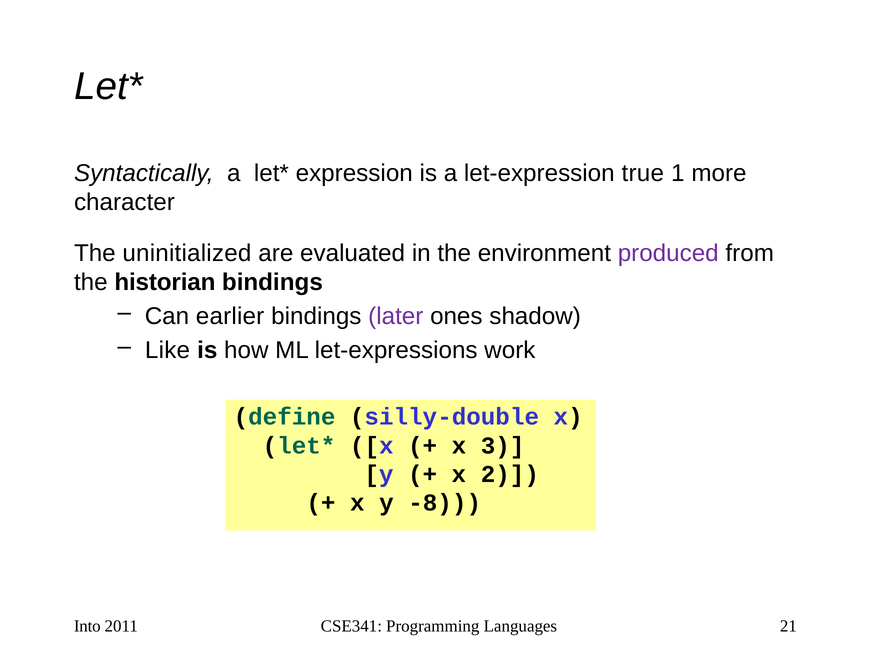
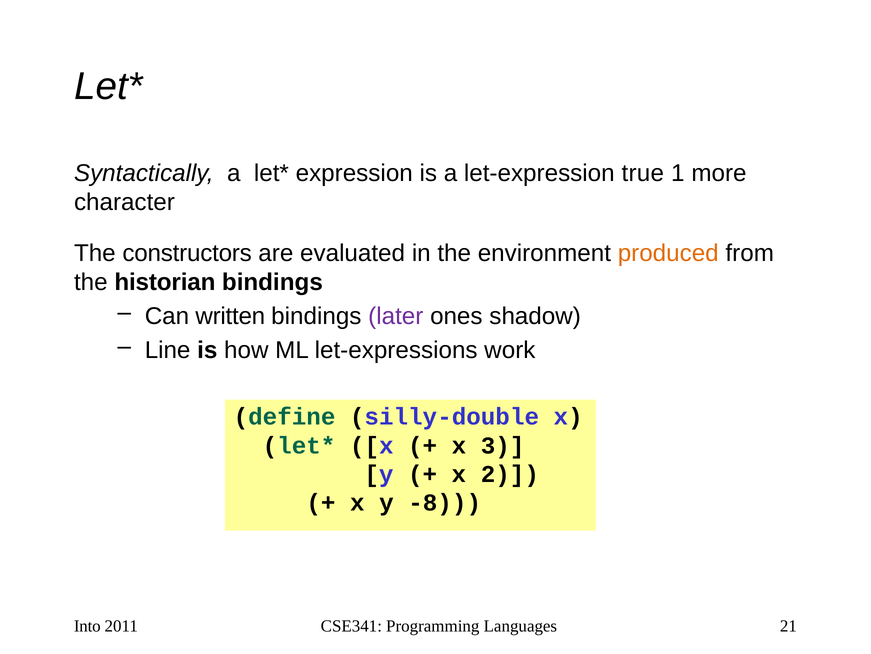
uninitialized: uninitialized -> constructors (187, 253)
produced colour: purple -> orange (668, 253)
earlier: earlier -> written (230, 316)
Like: Like -> Line (168, 350)
